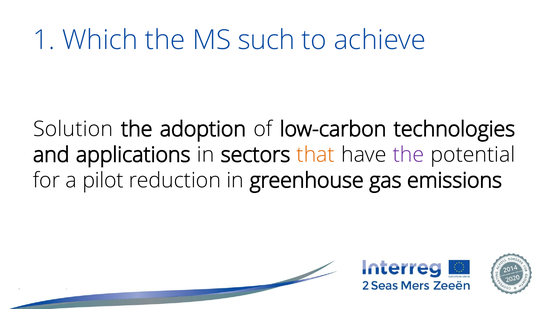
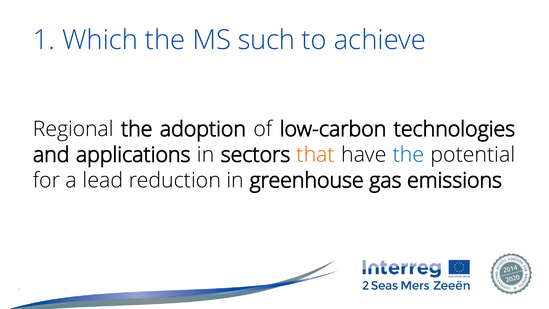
Solution: Solution -> Regional (73, 129)
the colour: purple -> blue (409, 155)
pilot: pilot -> lead (103, 180)
